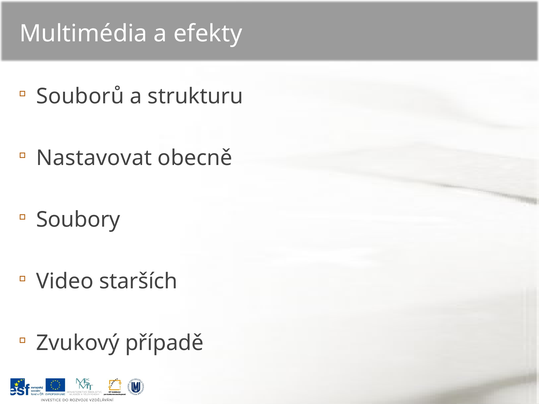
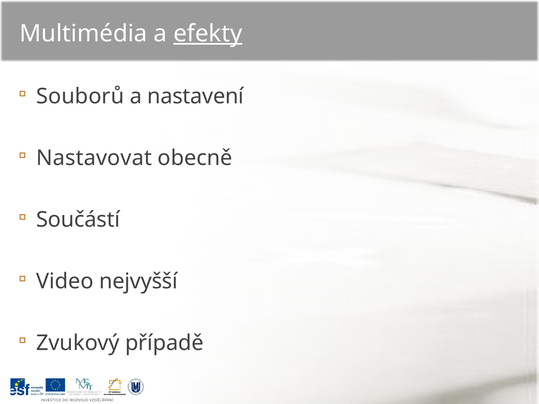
efekty underline: none -> present (208, 34)
strukturu: strukturu -> nastavení (196, 96)
Soubory: Soubory -> Součástí (78, 220)
starších: starších -> nejvyšší (138, 281)
